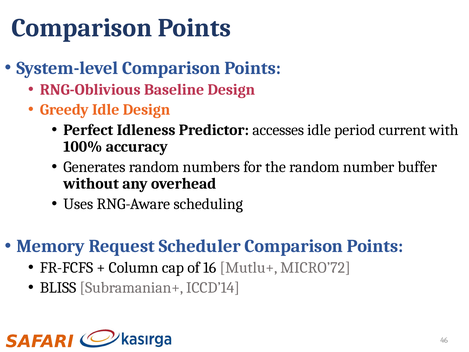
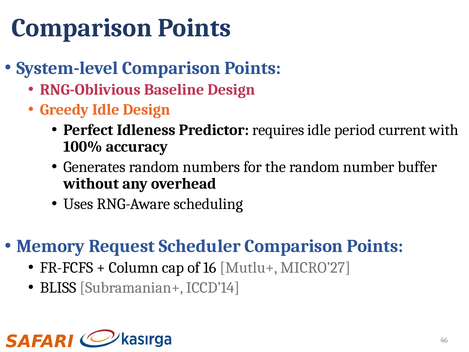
accesses: accesses -> requires (278, 130)
MICRO’72: MICRO’72 -> MICRO’27 (315, 267)
